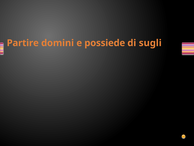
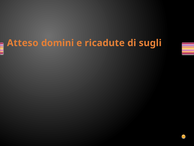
Partire: Partire -> Atteso (23, 43)
possiede: possiede -> ricadute (105, 43)
